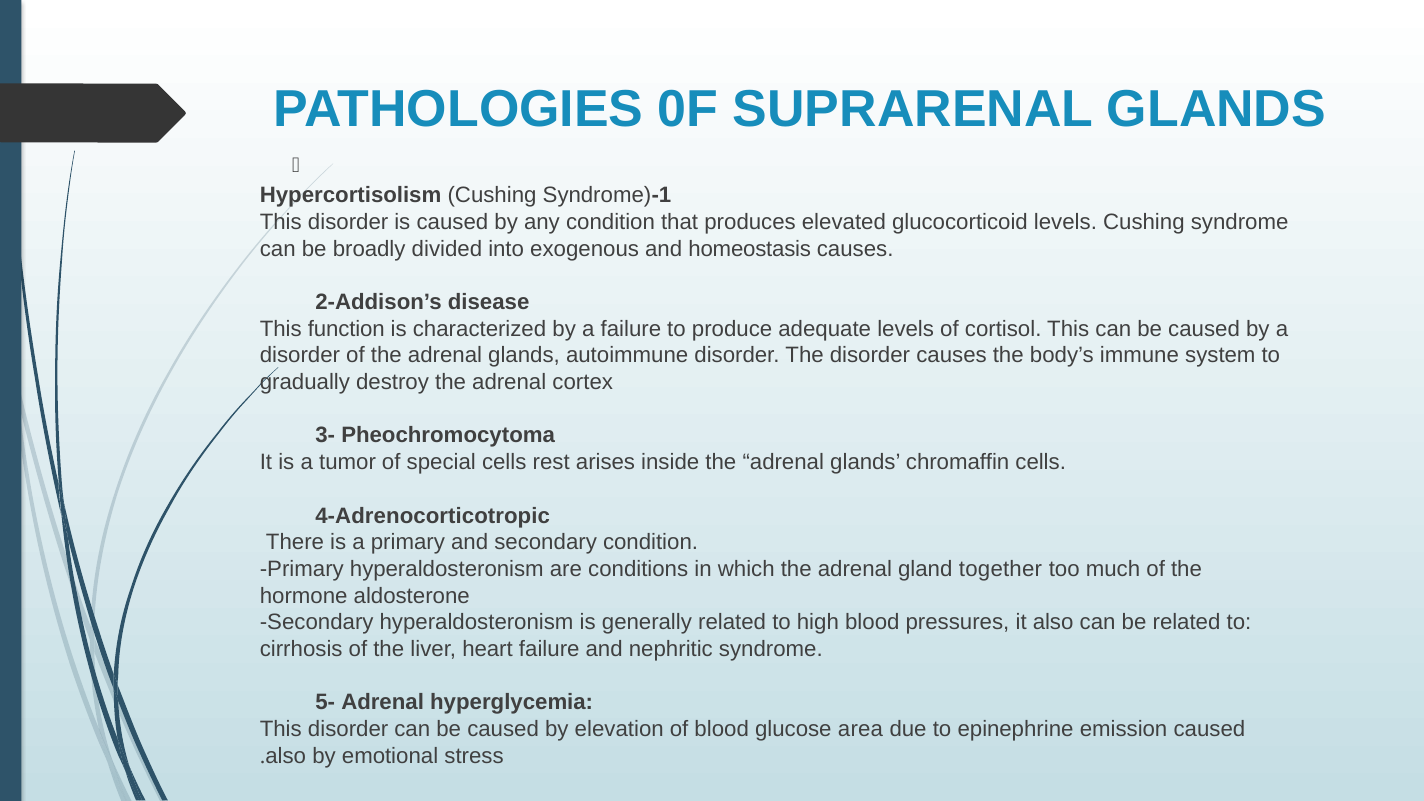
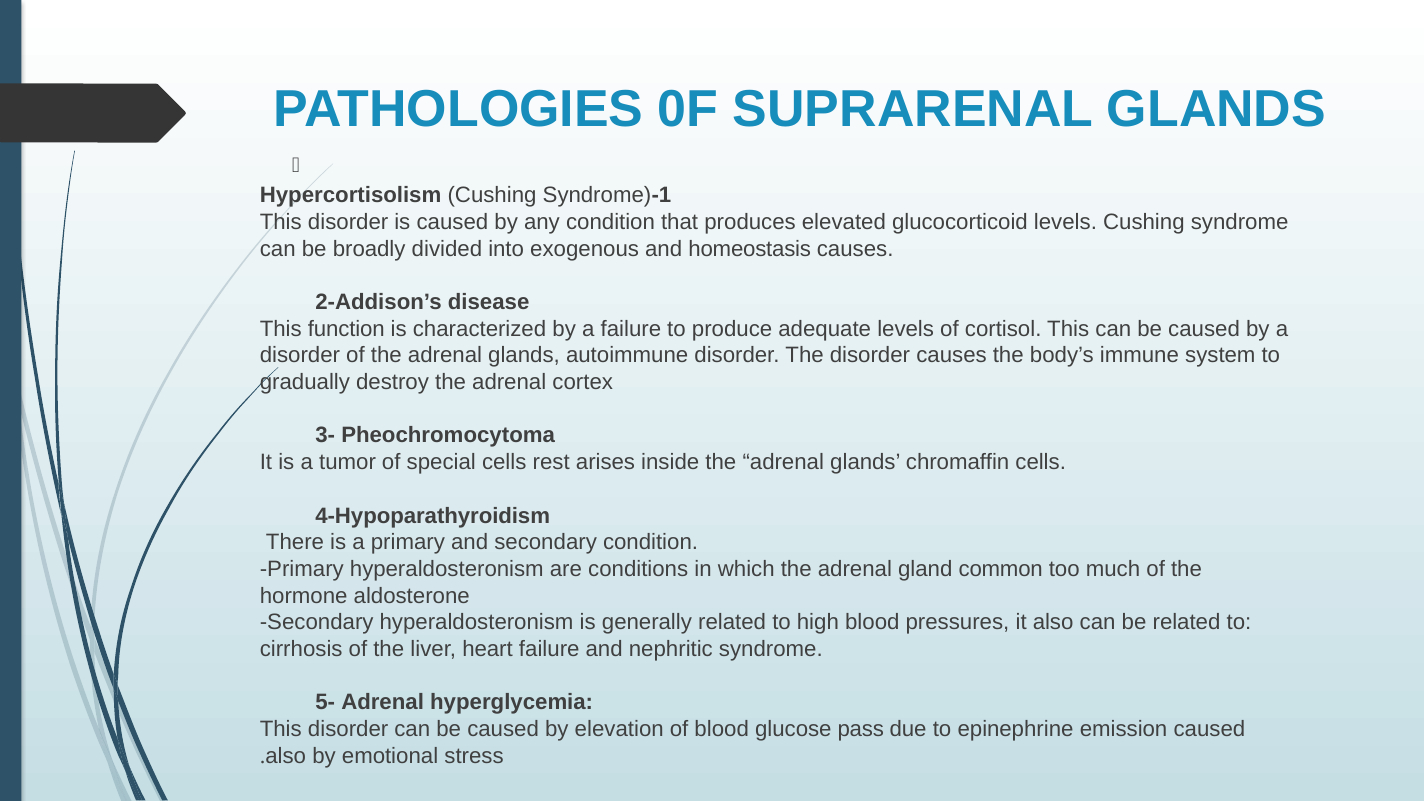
4-Adrenocorticotropic: 4-Adrenocorticotropic -> 4-Hypoparathyroidism (433, 516)
together: together -> common (1001, 569)
area: area -> pass (861, 729)
